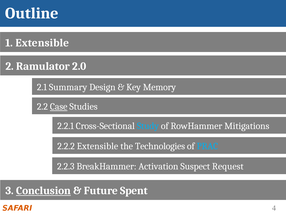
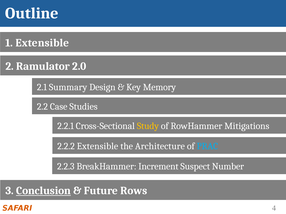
Case underline: present -> none (59, 107)
Study colour: light blue -> yellow (148, 126)
Technologies: Technologies -> Architecture (160, 147)
Activation: Activation -> Increment (158, 167)
Request: Request -> Number (228, 167)
Spent: Spent -> Rows (134, 191)
